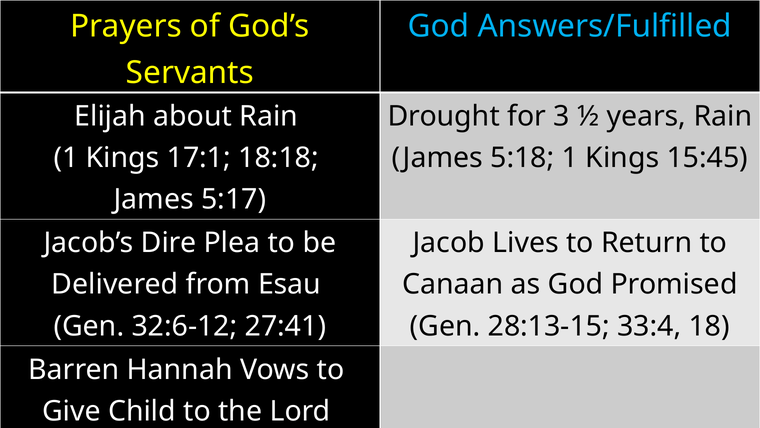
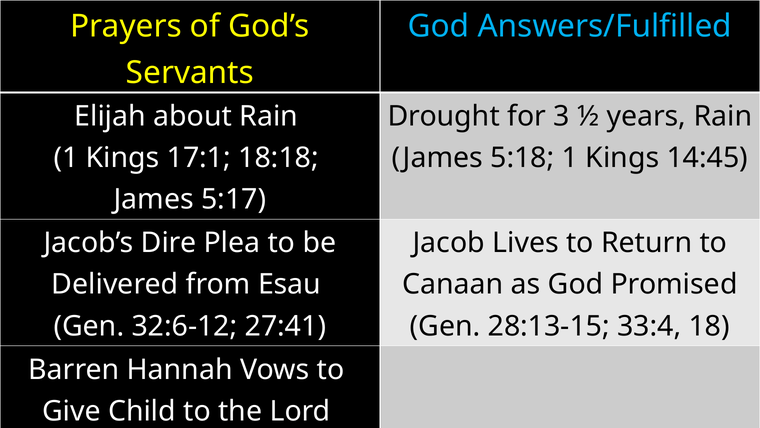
15:45: 15:45 -> 14:45 (707, 158)
